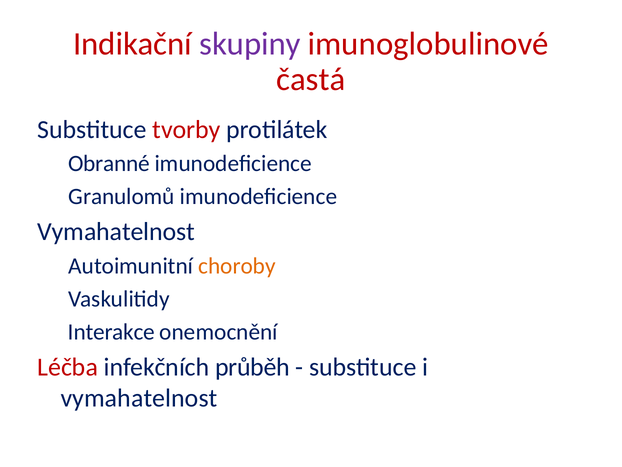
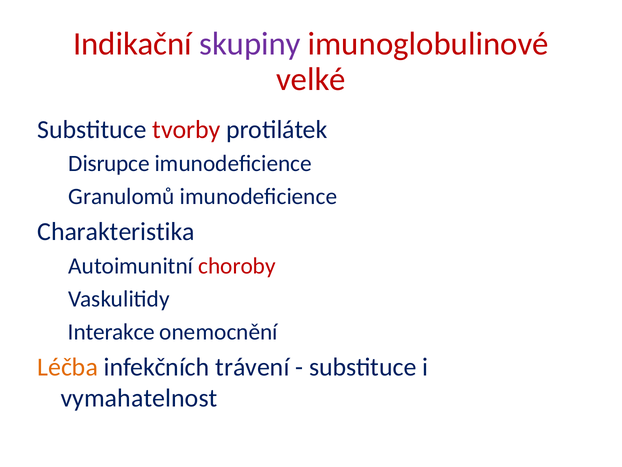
častá: častá -> velké (311, 80)
Obranné: Obranné -> Disrupce (109, 164)
Vymahatelnost: Vymahatelnost -> Charakteristika (116, 232)
choroby colour: orange -> red (237, 266)
Léčba colour: red -> orange (68, 367)
průběh: průběh -> trávení (252, 367)
